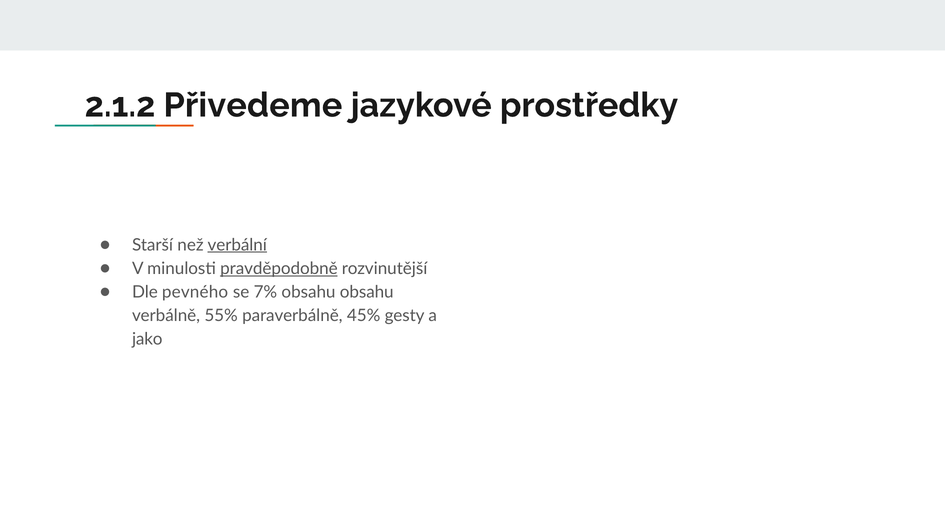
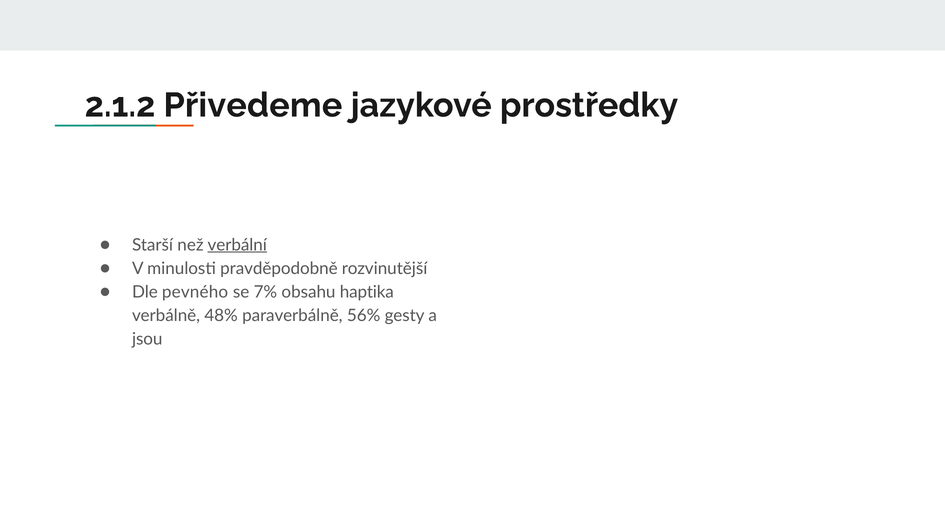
pravděpodobně underline: present -> none (279, 268)
obsahu obsahu: obsahu -> haptika (367, 292)
55%: 55% -> 48% (221, 315)
45%: 45% -> 56% (364, 315)
jako: jako -> jsou (147, 339)
